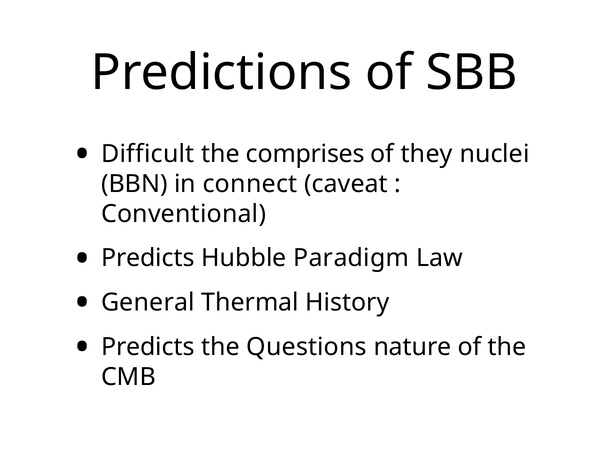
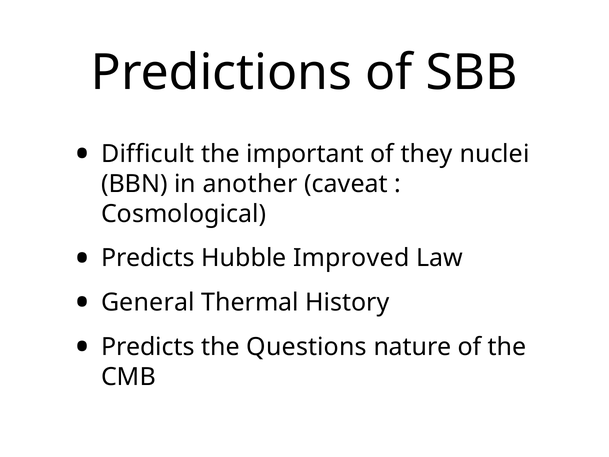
comprises: comprises -> important (305, 154)
connect: connect -> another (250, 184)
Conventional: Conventional -> Cosmological (184, 214)
Paradigm: Paradigm -> Improved (351, 258)
